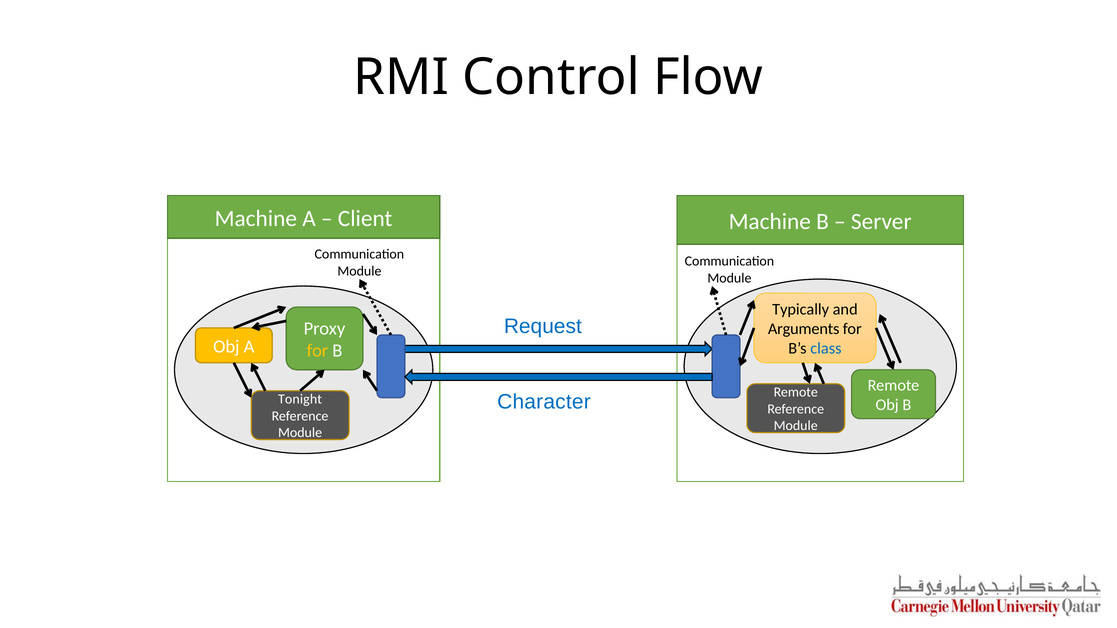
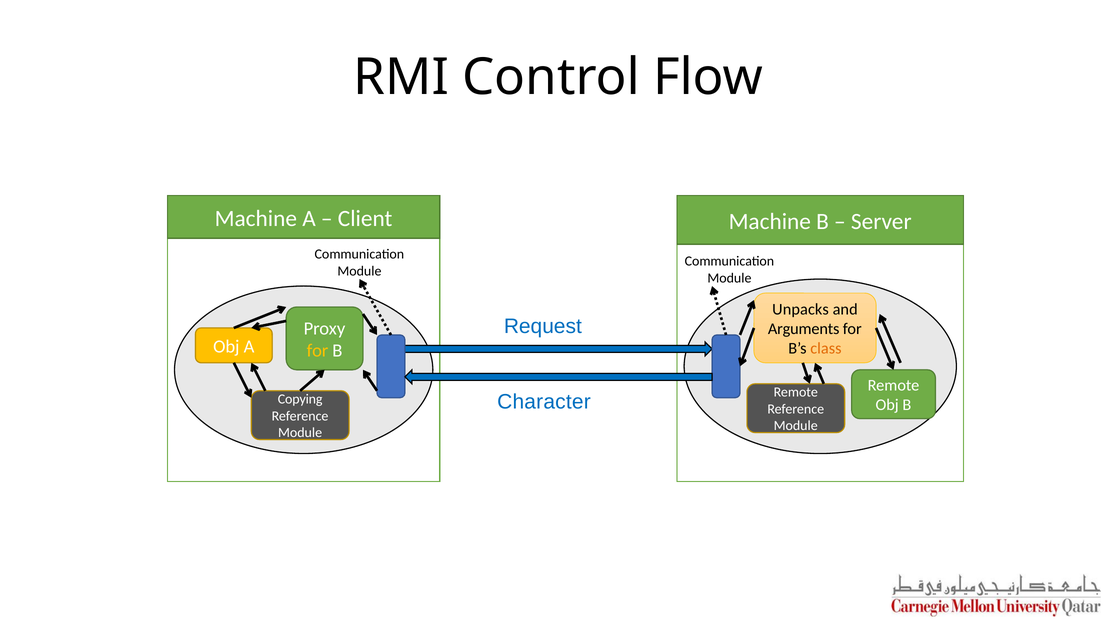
Typically: Typically -> Unpacks (801, 310)
class colour: blue -> orange (826, 349)
Tonight: Tonight -> Copying (300, 400)
